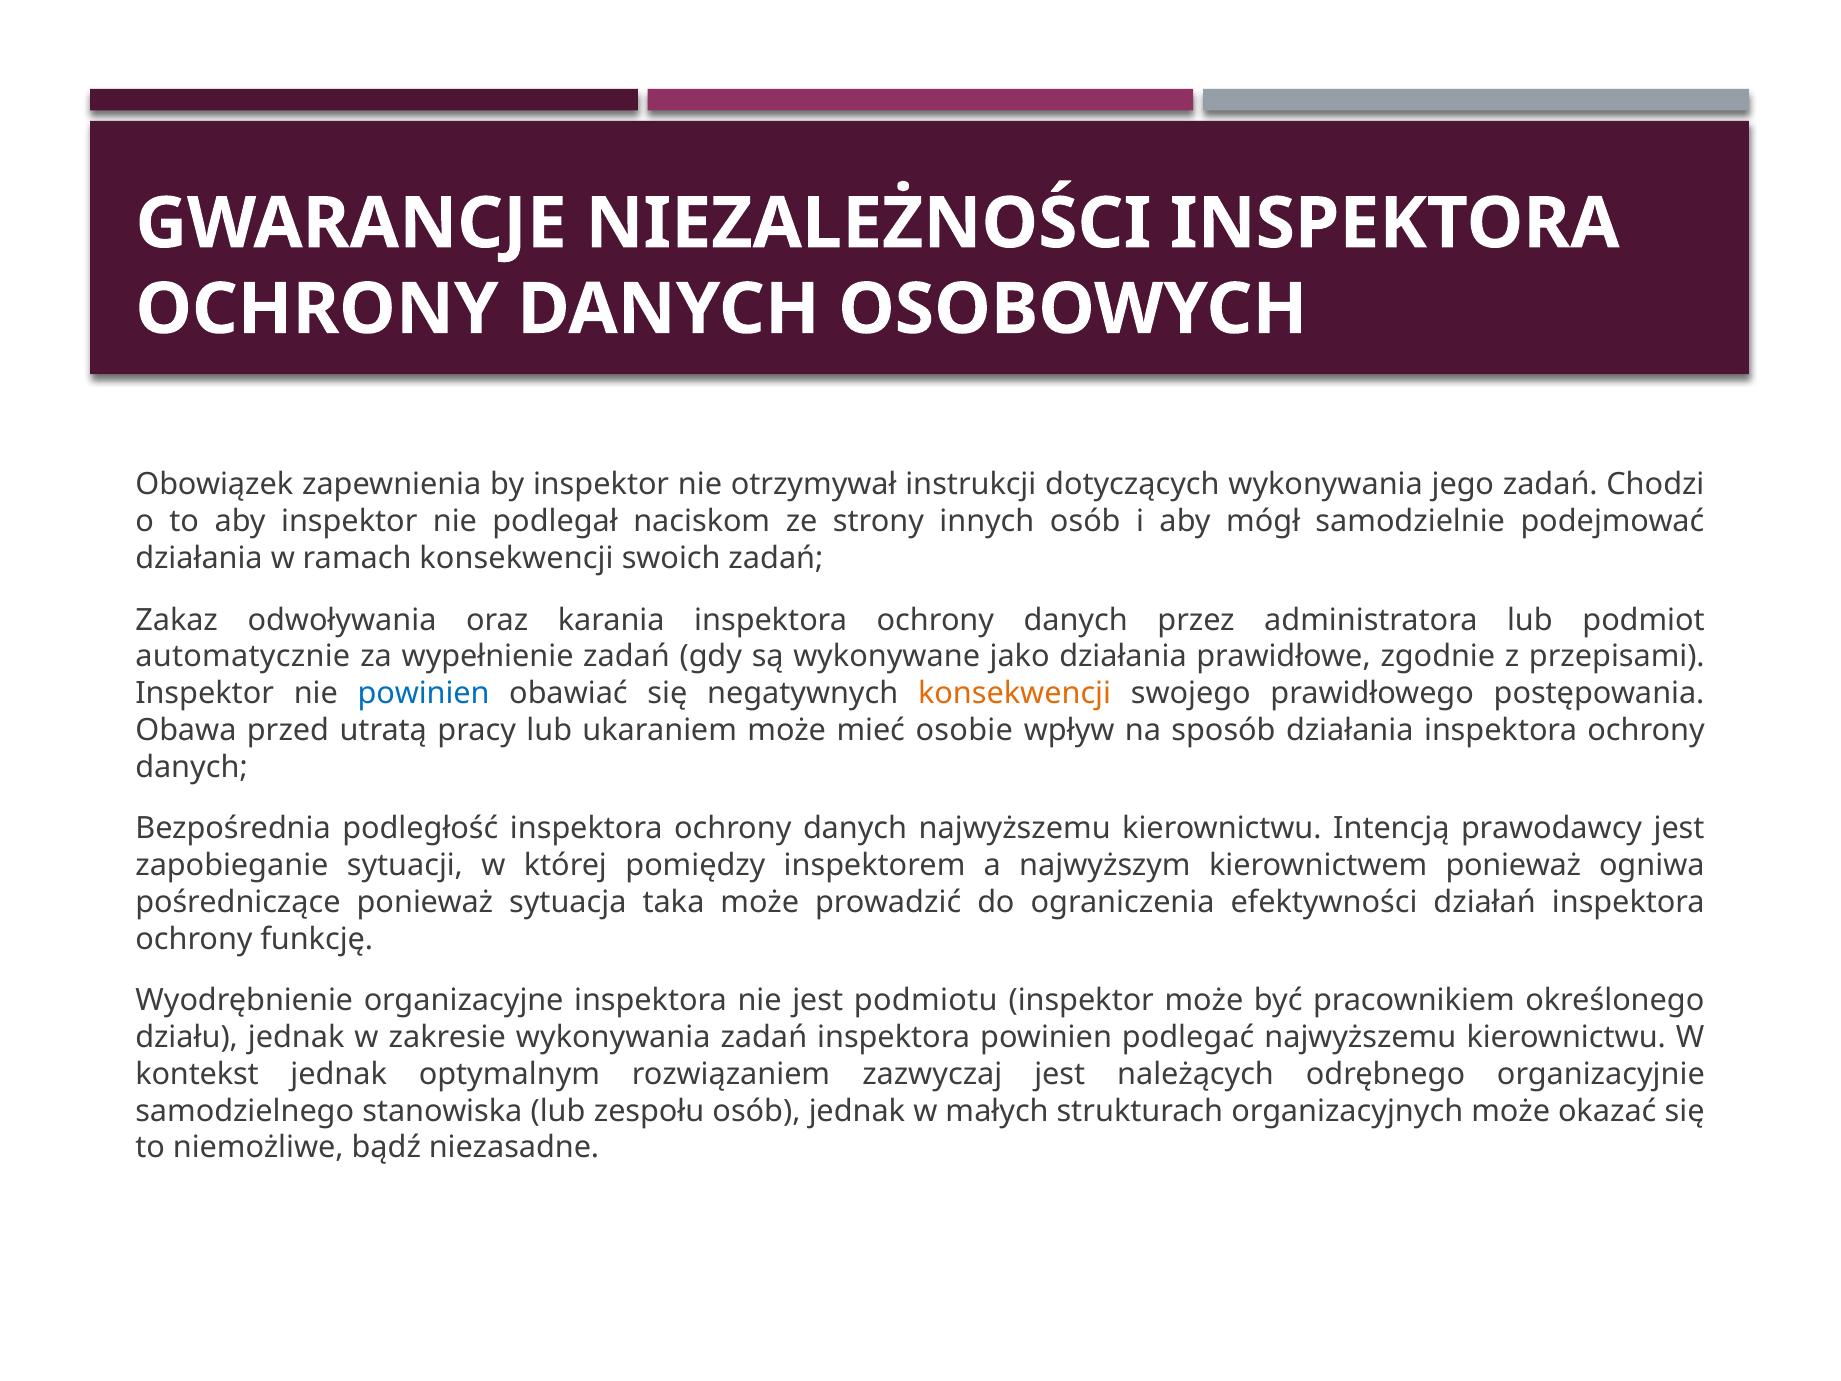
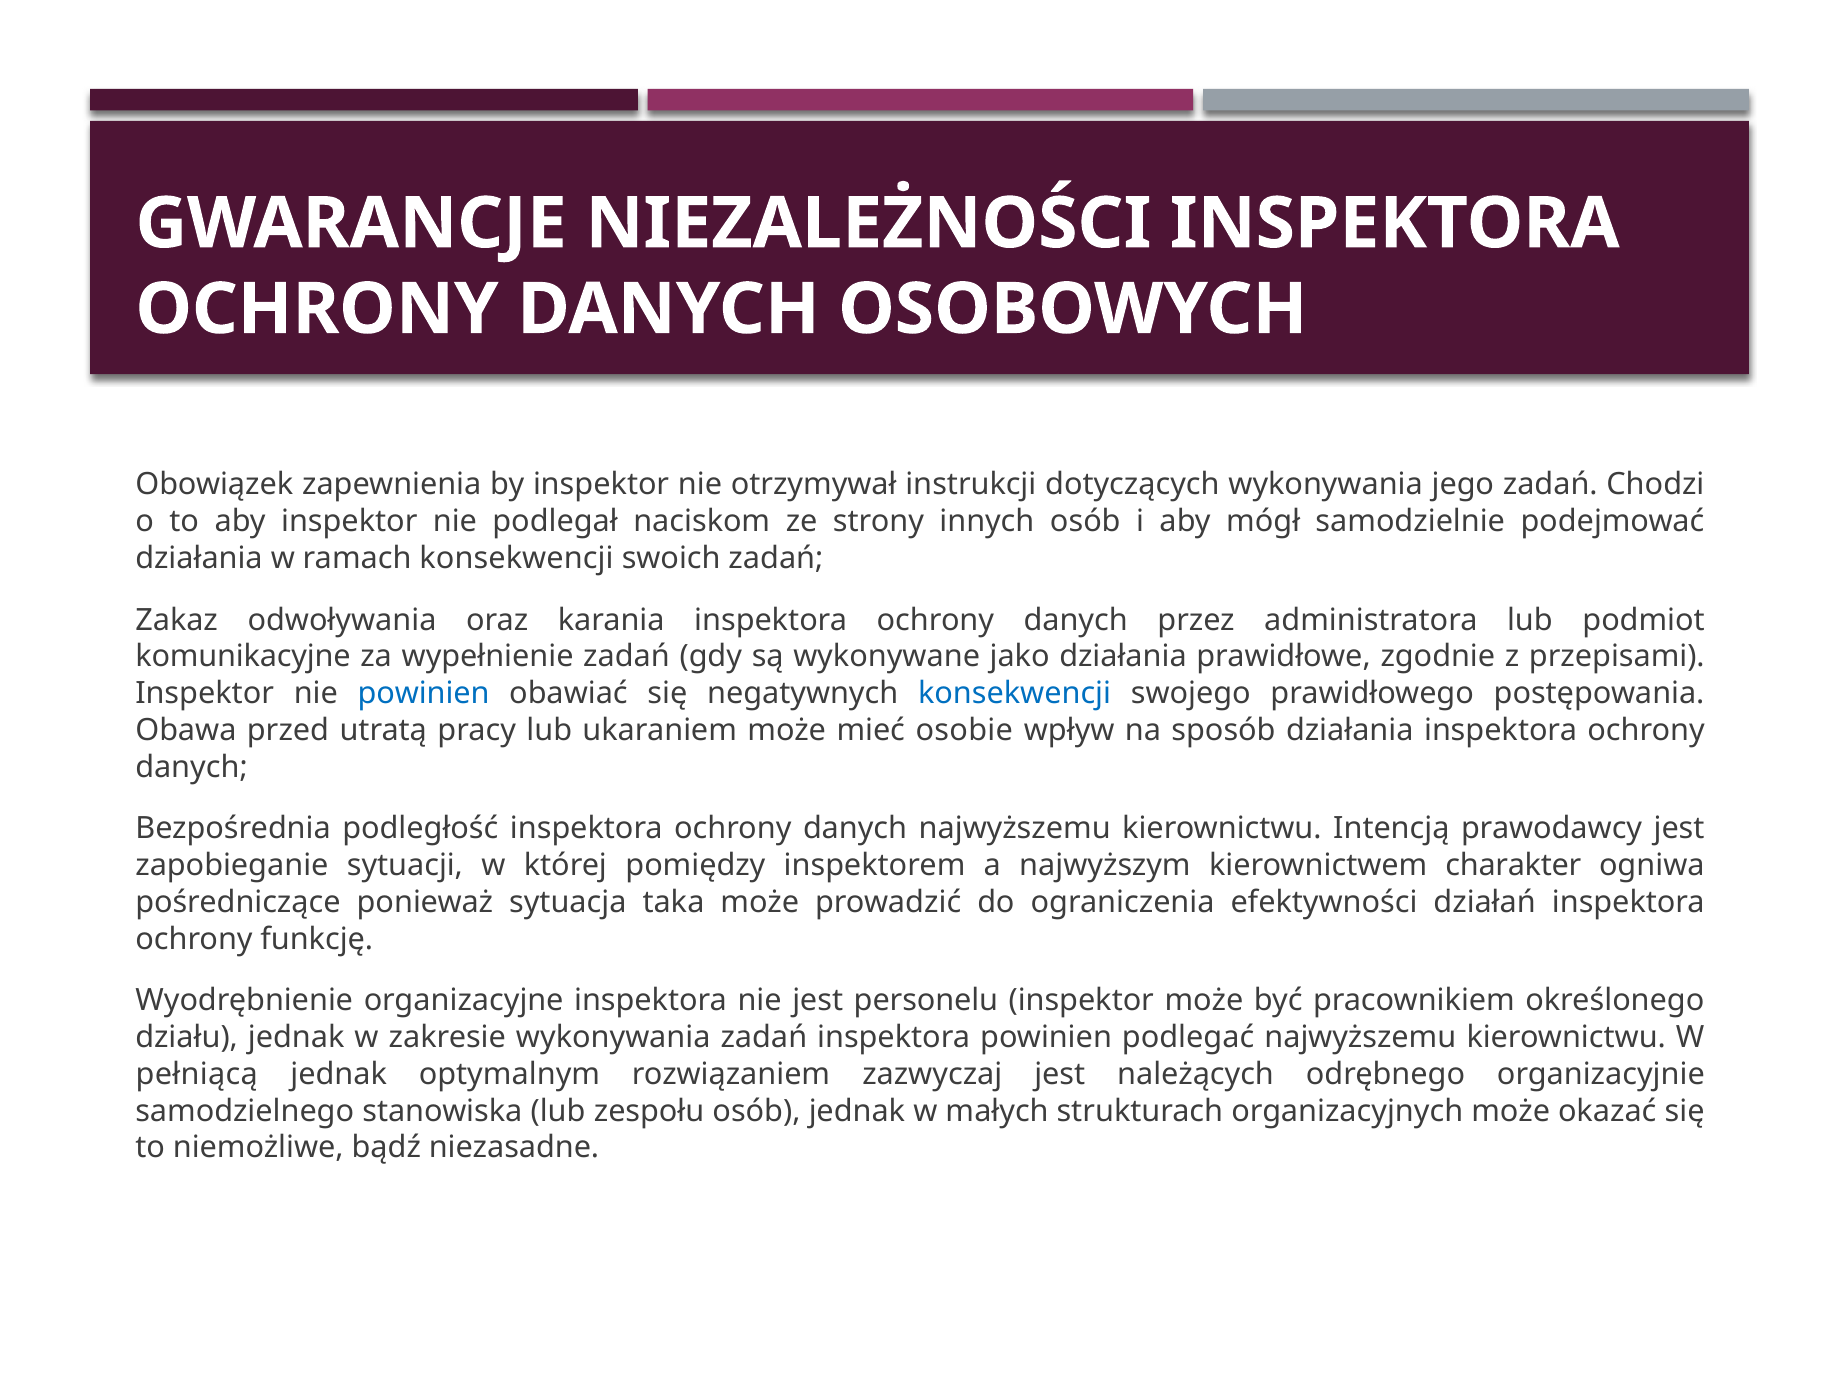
automatycznie: automatycznie -> komunikacyjne (243, 657)
konsekwencji colour: orange -> blue (1015, 693)
kierownictwem ponieważ: ponieważ -> charakter (1513, 865)
podmiotu: podmiotu -> personelu (926, 1000)
kontekst: kontekst -> pełniącą (197, 1074)
